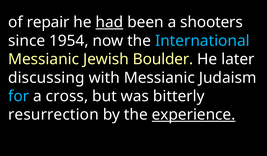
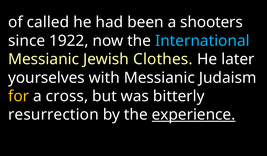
repair: repair -> called (48, 22)
had underline: present -> none (109, 22)
1954: 1954 -> 1922 (69, 41)
Boulder: Boulder -> Clothes (163, 59)
discussing: discussing -> yourselves (46, 78)
for colour: light blue -> yellow (19, 96)
